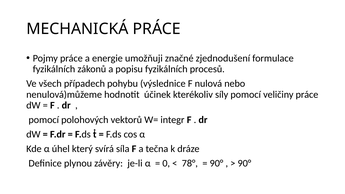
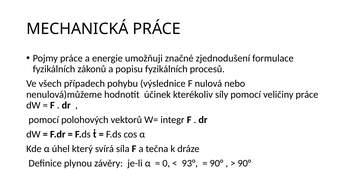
78°: 78° -> 93° (190, 163)
